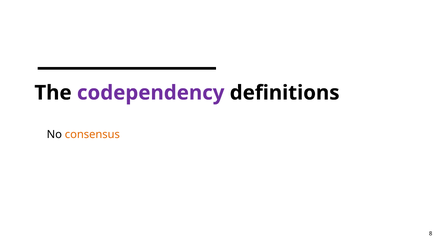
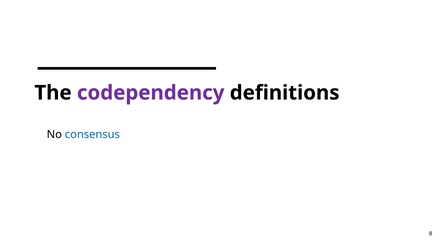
consensus colour: orange -> blue (92, 135)
